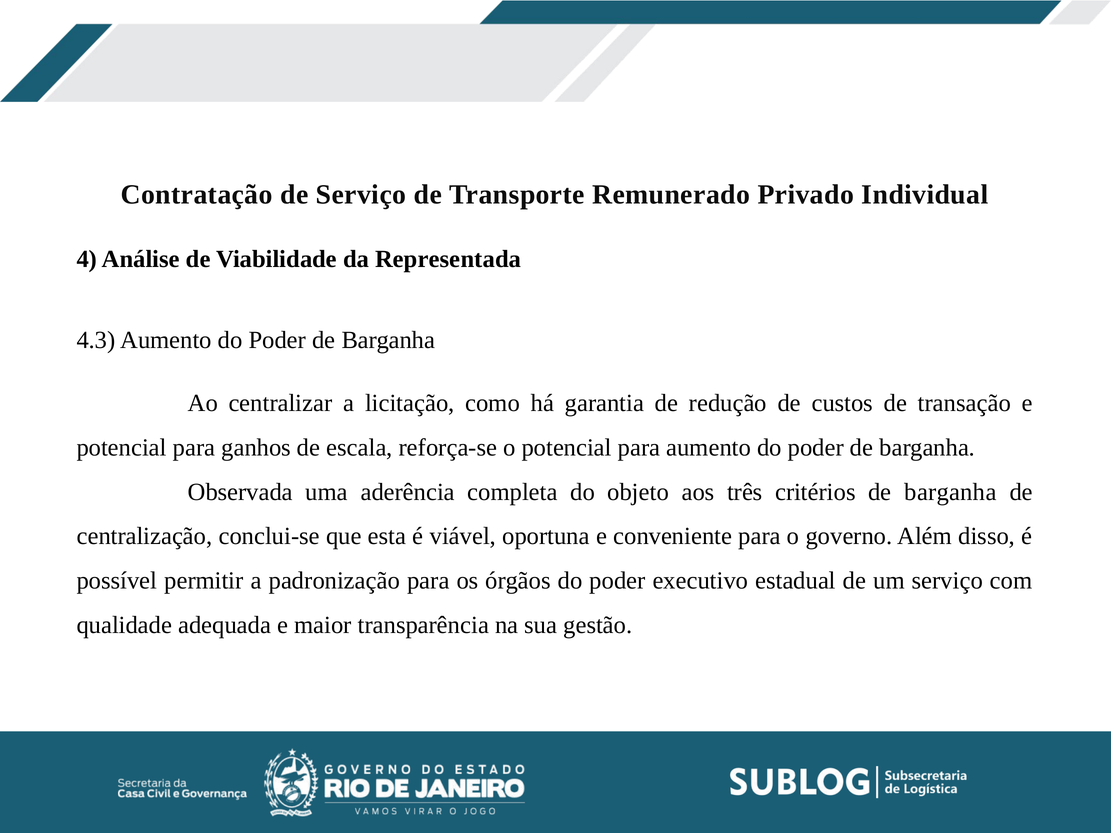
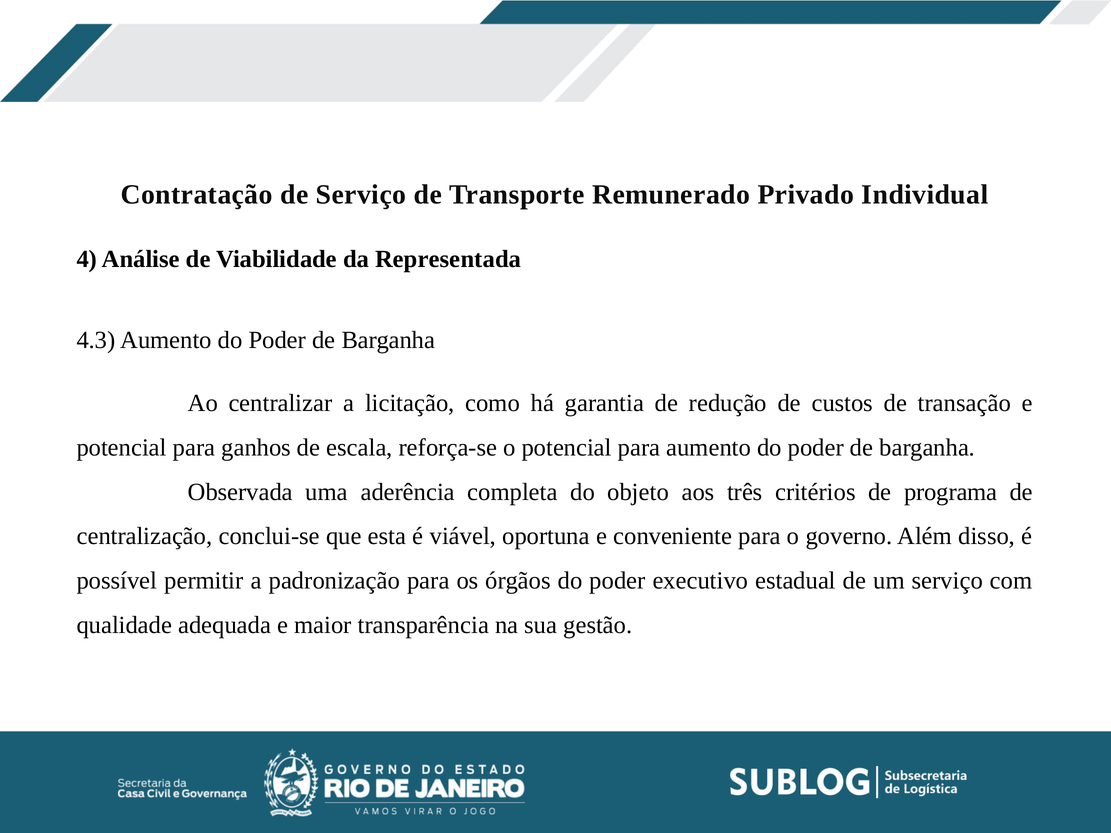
critérios de barganha: barganha -> programa (951, 492)
